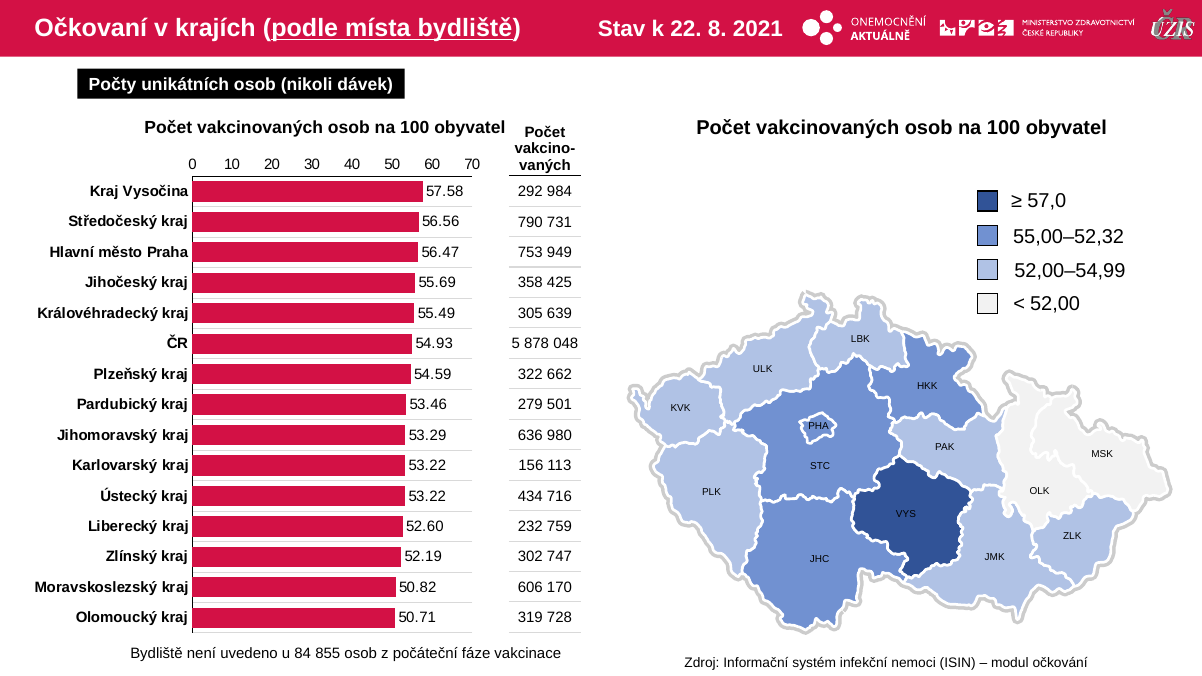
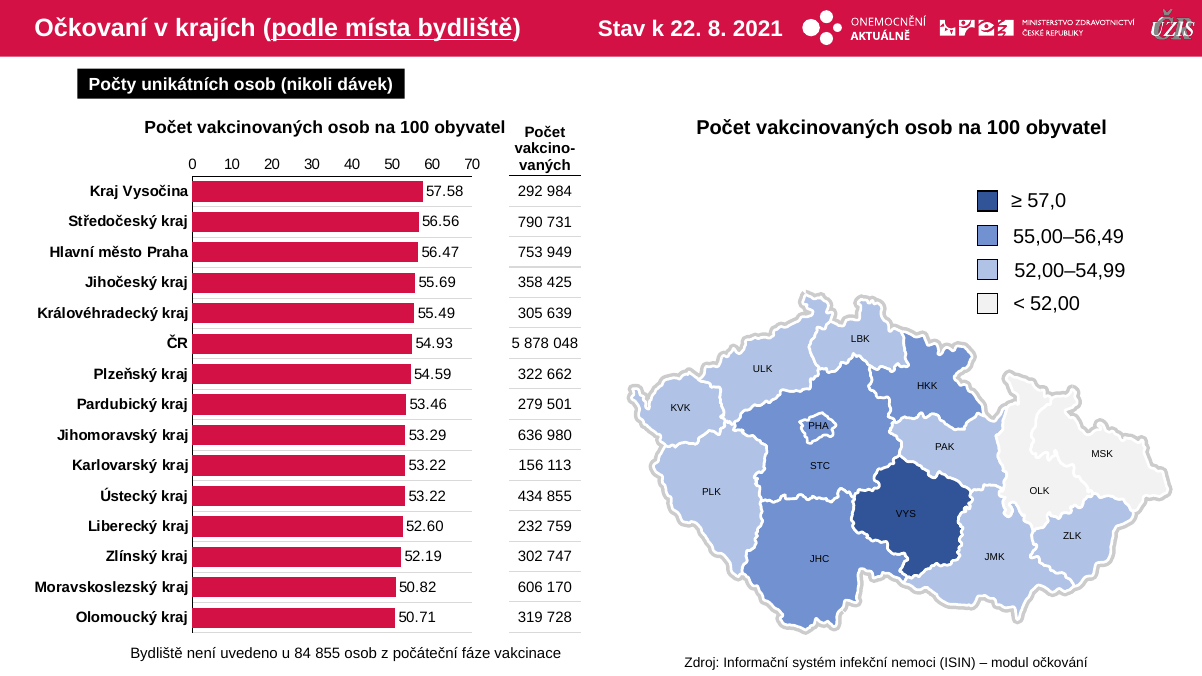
55,00–52,32: 55,00–52,32 -> 55,00–56,49 (1069, 237)
434 716: 716 -> 855 (559, 496)
